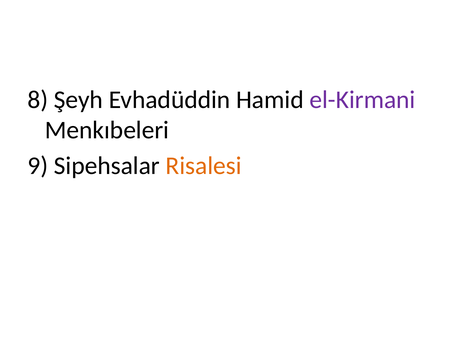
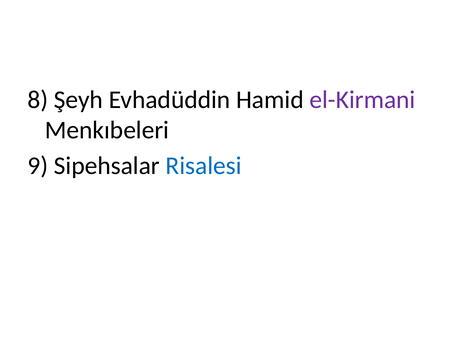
Risalesi colour: orange -> blue (204, 166)
